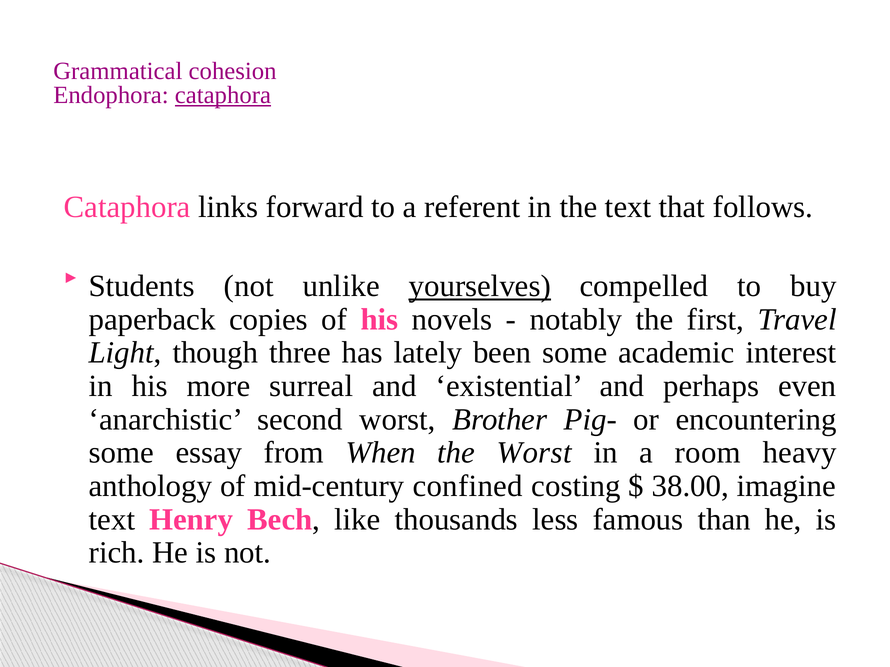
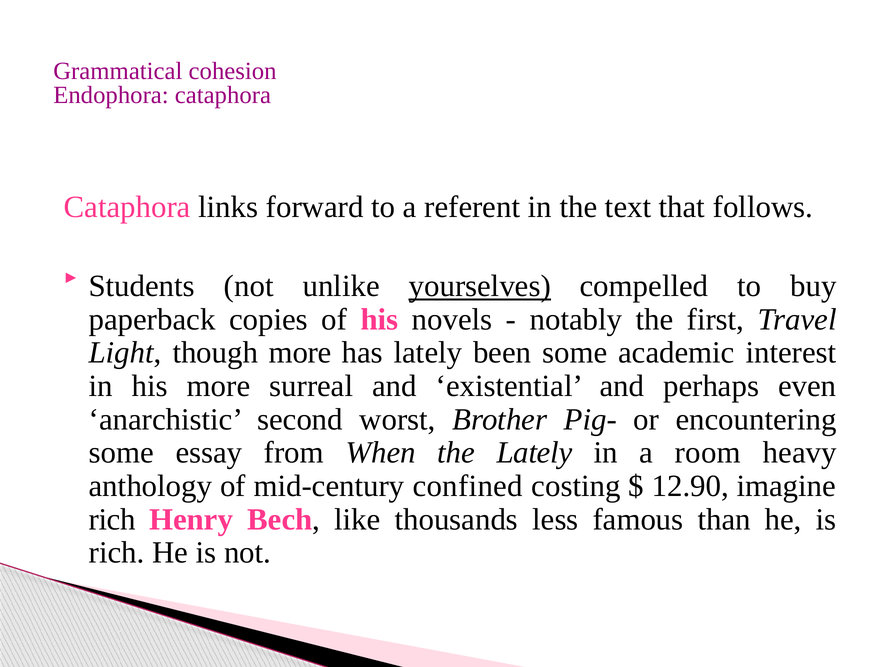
cataphora underline: present -> none (223, 95)
though three: three -> more (300, 353)
the Worst: Worst -> Lately (534, 453)
38.00: 38.00 -> 12.90 (690, 486)
text: text -> rich (112, 520)
